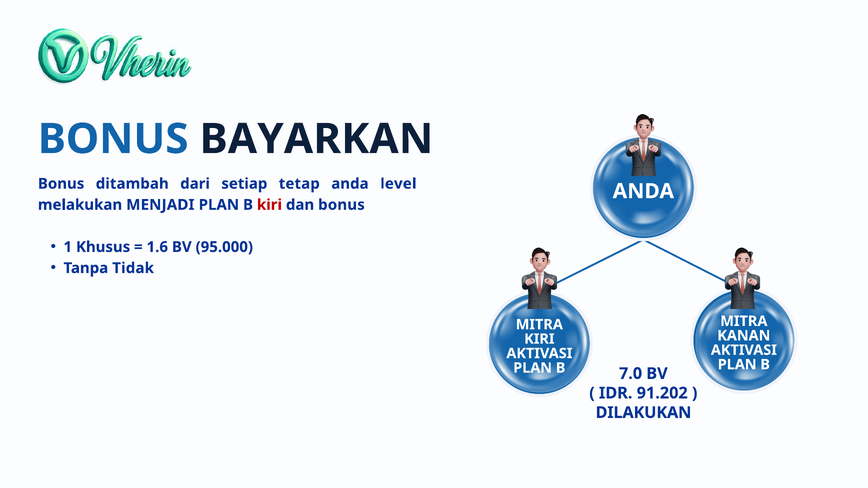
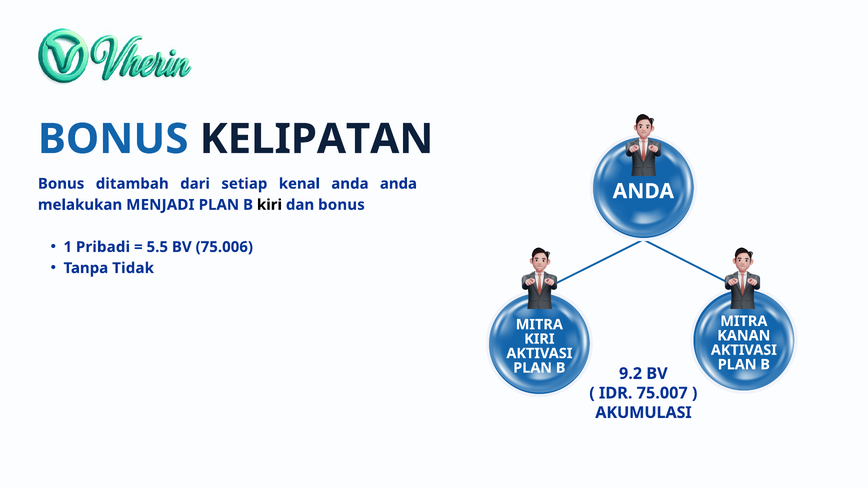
BAYARKAN: BAYARKAN -> KELIPATAN (317, 139)
tetap: tetap -> kenal (299, 184)
anda level: level -> anda (398, 184)
kiri colour: red -> black (269, 205)
Khusus: Khusus -> Pribadi (103, 247)
1.6: 1.6 -> 5.5 (157, 247)
95.000: 95.000 -> 75.006 (224, 247)
7.0: 7.0 -> 9.2 (631, 374)
91.202: 91.202 -> 75.007 (662, 393)
DILAKUKAN: DILAKUKAN -> AKUMULASI (643, 413)
